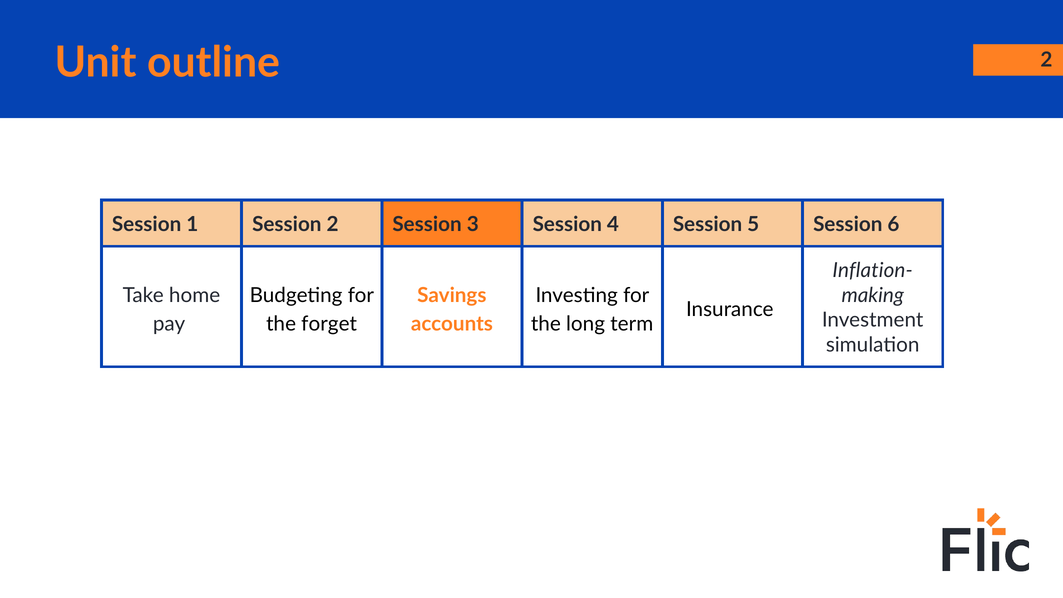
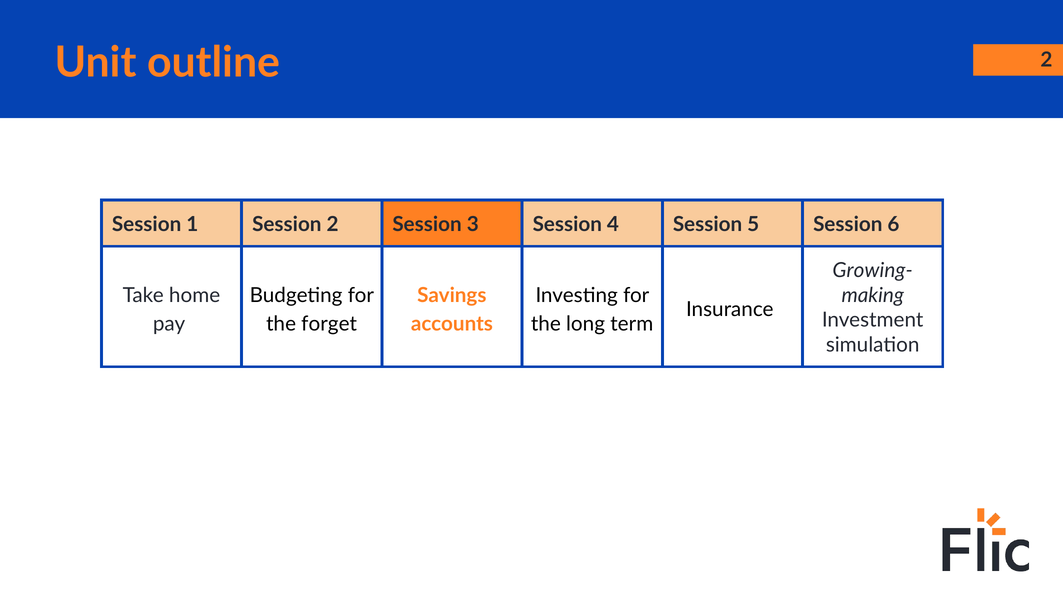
Inflation-: Inflation- -> Growing- (873, 270)
